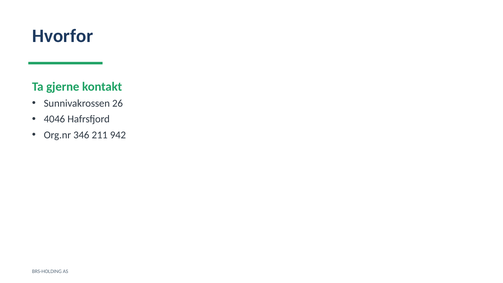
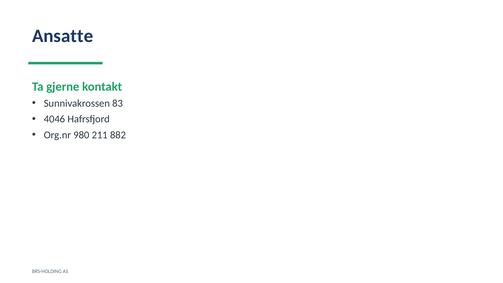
Hvorfor: Hvorfor -> Ansatte (63, 36)
26: 26 -> 83 (118, 103)
346: 346 -> 980 (81, 135)
942: 942 -> 882 (118, 135)
